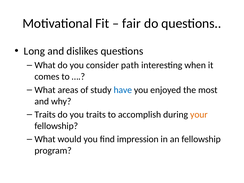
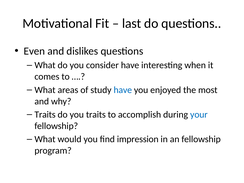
fair: fair -> last (132, 24)
Long: Long -> Even (34, 51)
consider path: path -> have (130, 65)
your colour: orange -> blue (199, 115)
